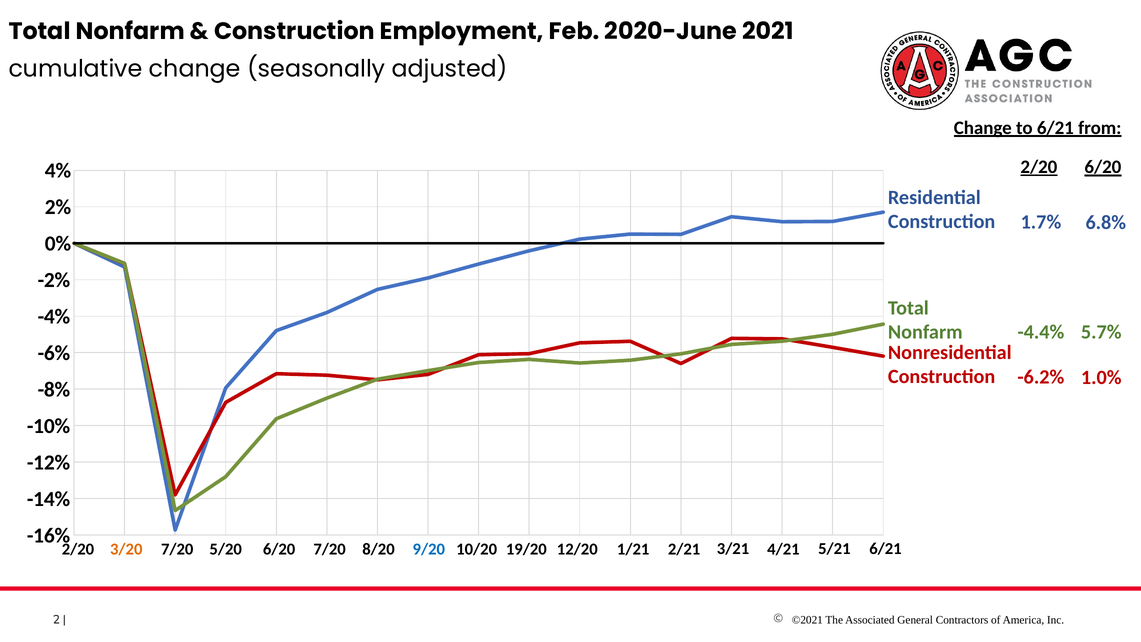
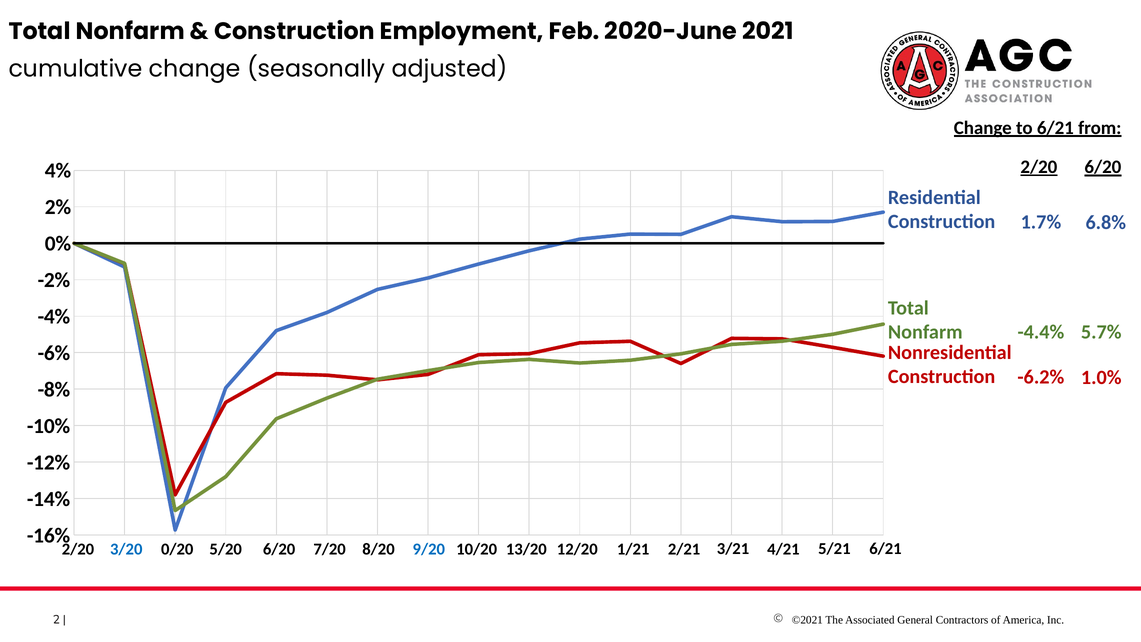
3/20 colour: orange -> blue (126, 549)
19/20: 19/20 -> 13/20 (526, 549)
7/20: 7/20 -> 0/20 (177, 549)
